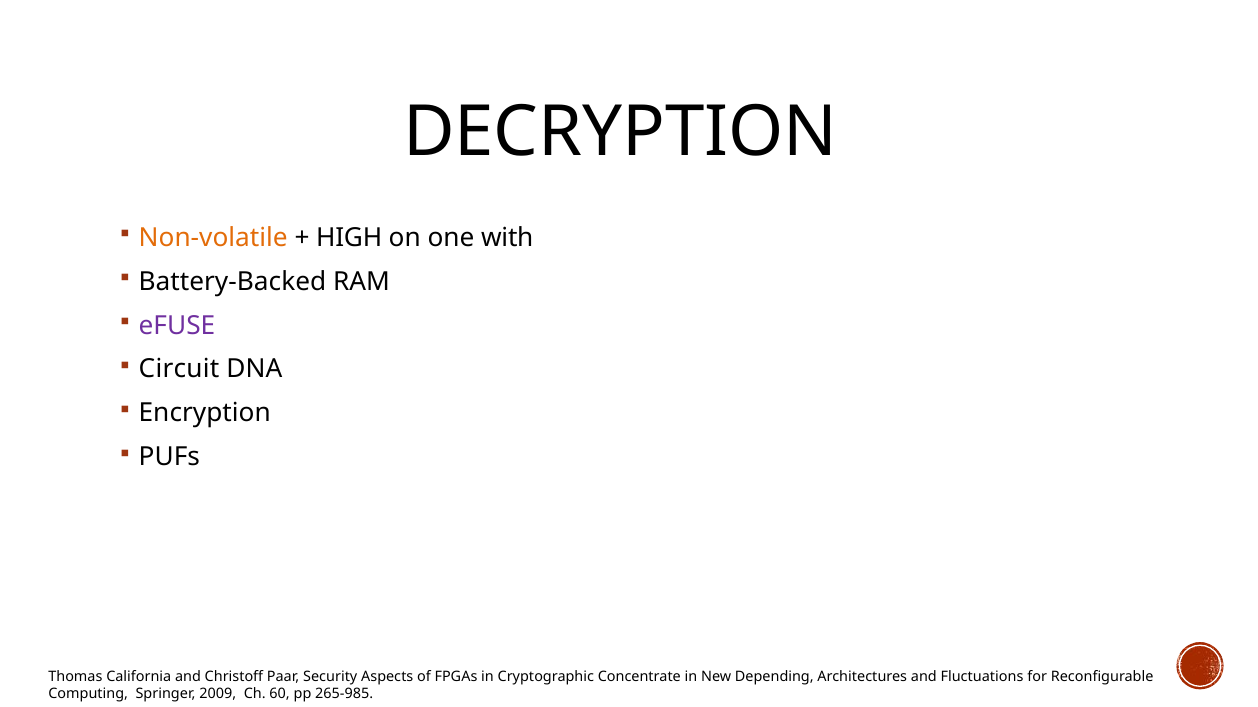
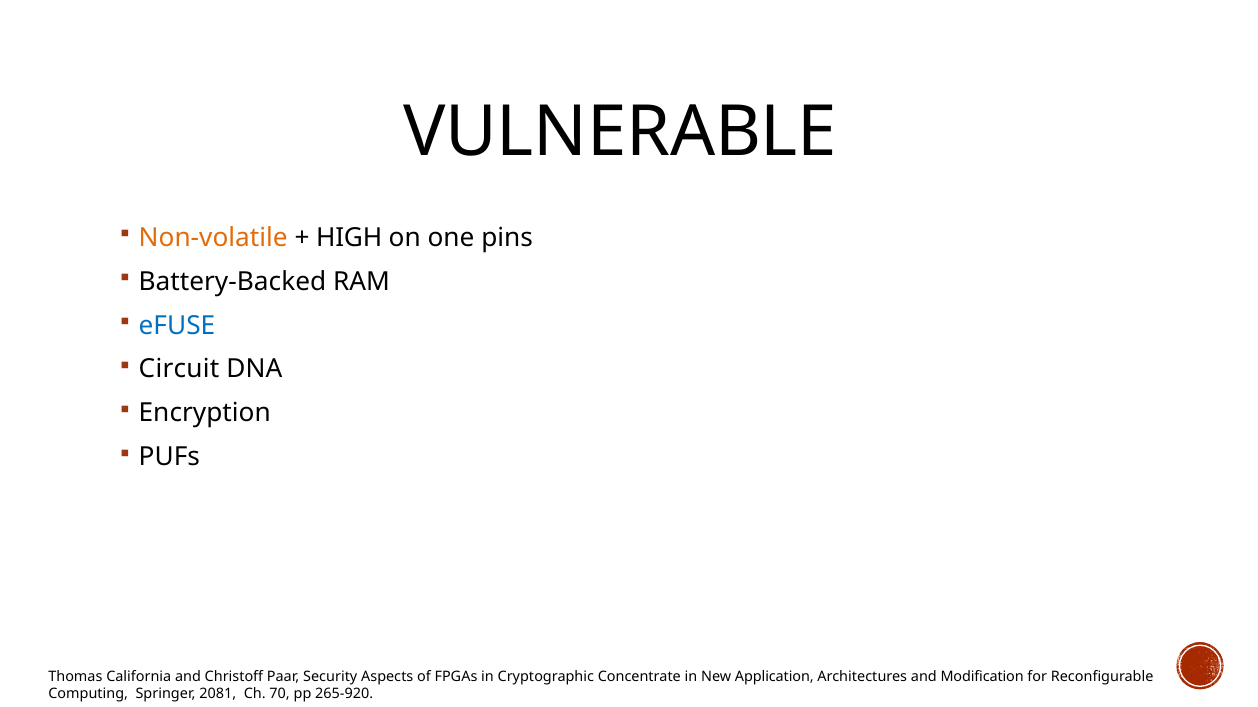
DECRYPTION: DECRYPTION -> VULNERABLE (620, 133)
with: with -> pins (507, 238)
eFUSE colour: purple -> blue (177, 326)
Depending: Depending -> Application (774, 677)
Fluctuations: Fluctuations -> Modification (982, 677)
2009: 2009 -> 2081 (218, 695)
60: 60 -> 70 (280, 695)
265-985: 265-985 -> 265-920 (344, 695)
